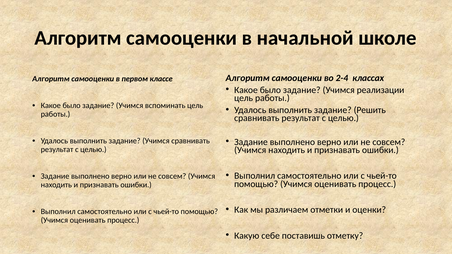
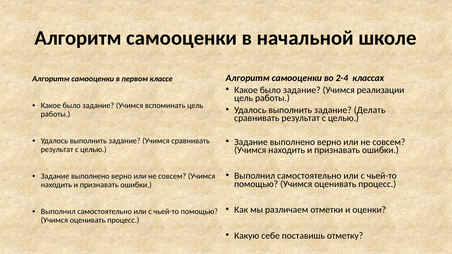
Решить: Решить -> Делать (370, 110)
